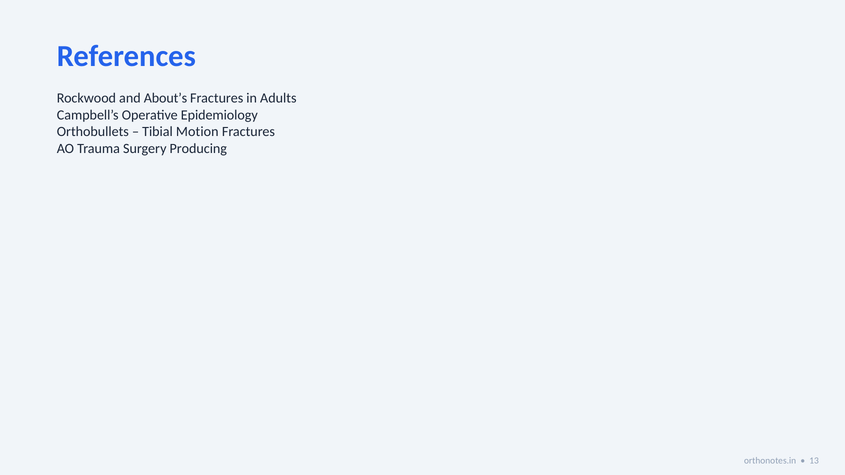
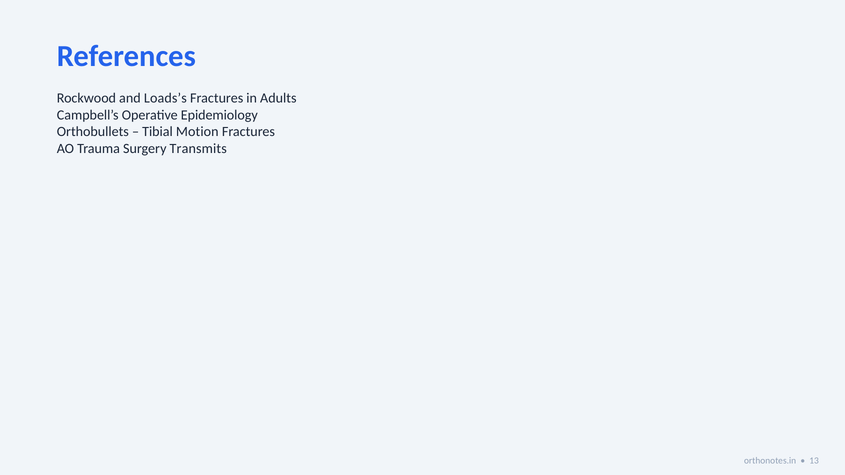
About’s: About’s -> Loads’s (165, 98)
Producing: Producing -> Transmits (198, 149)
